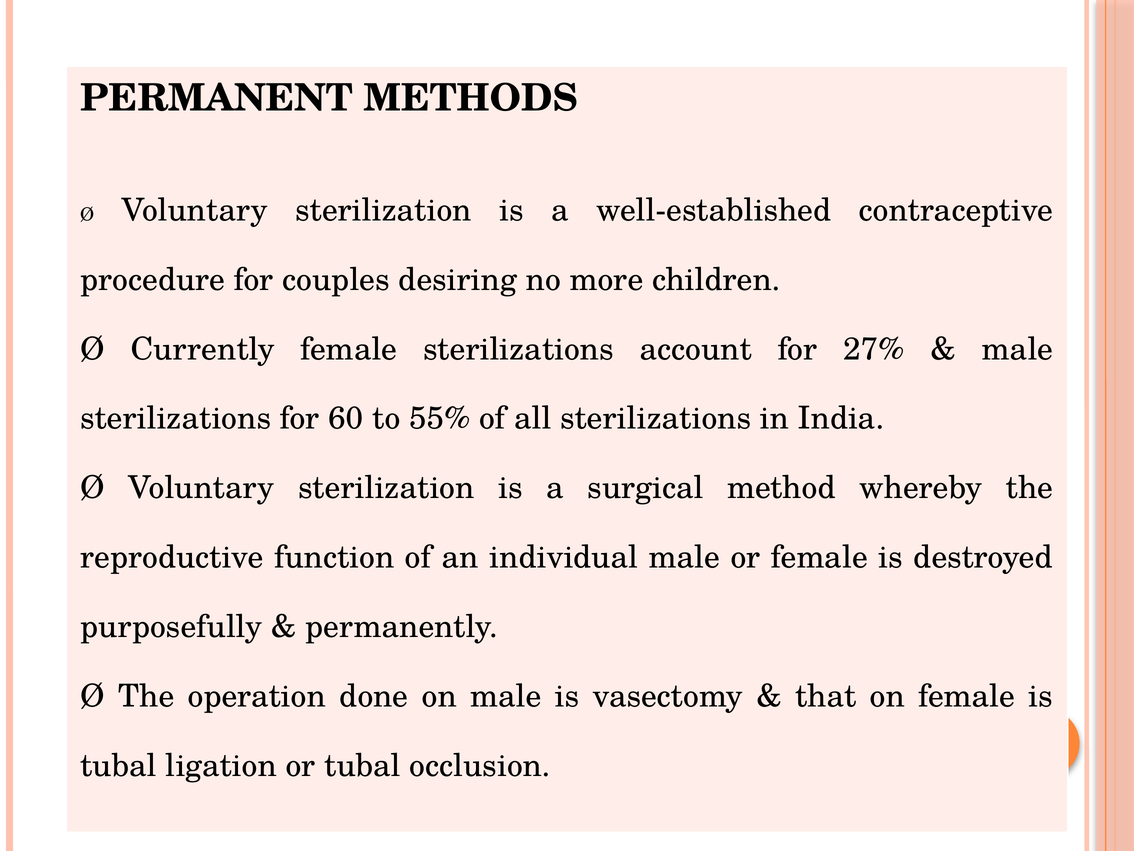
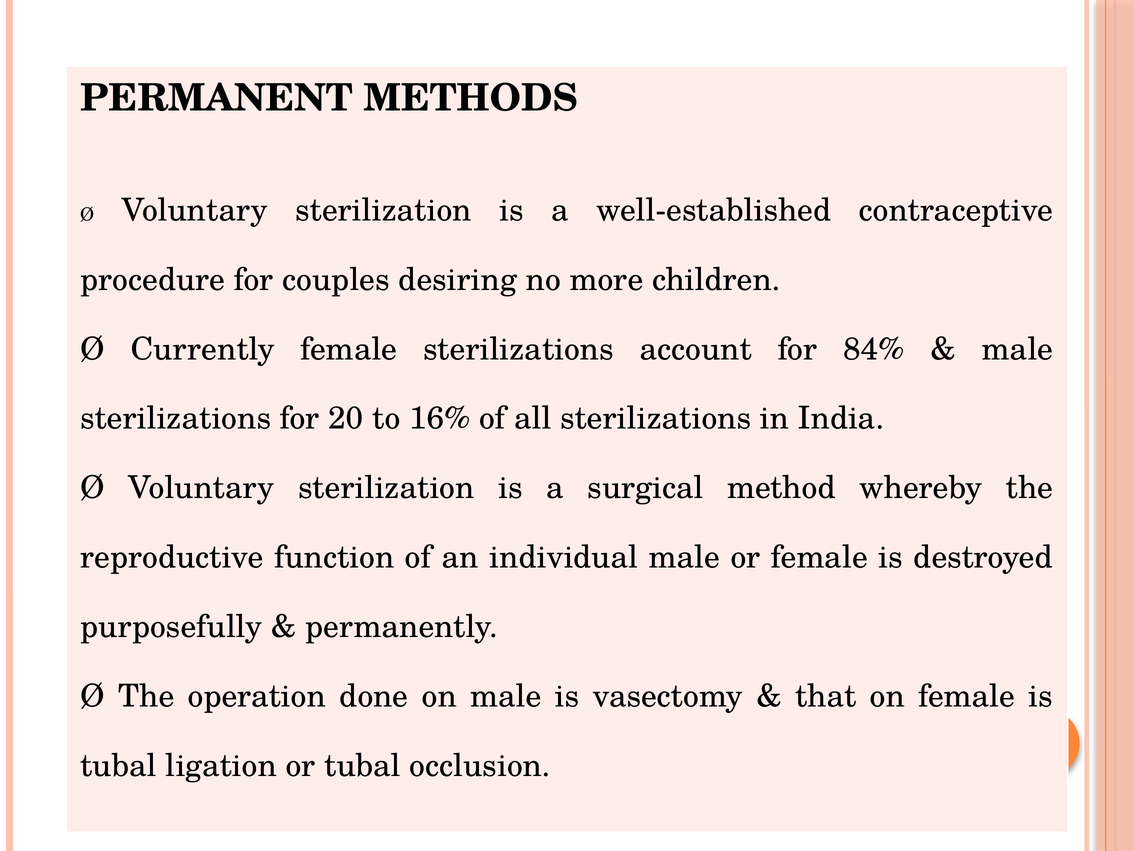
27%: 27% -> 84% (874, 349)
60: 60 -> 20 (346, 418)
55%: 55% -> 16% (440, 418)
